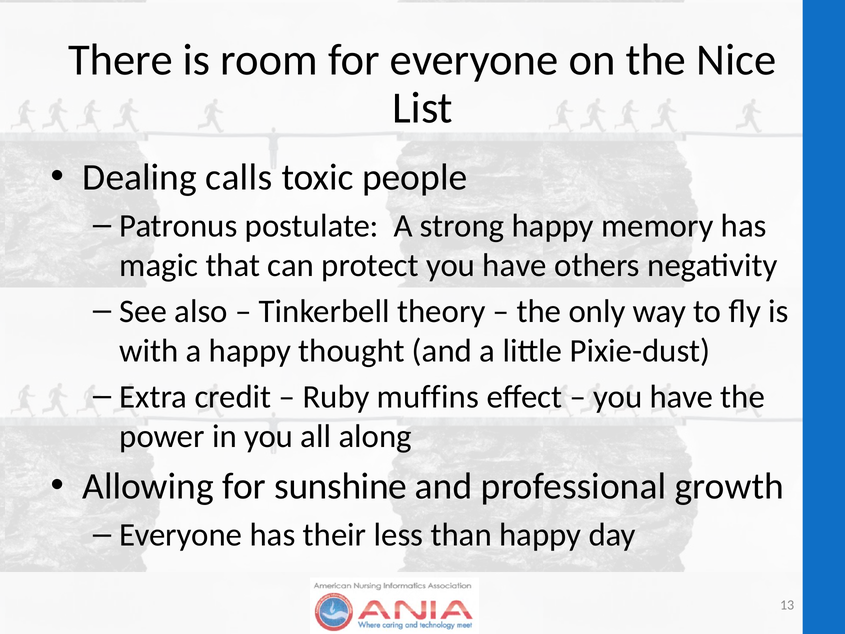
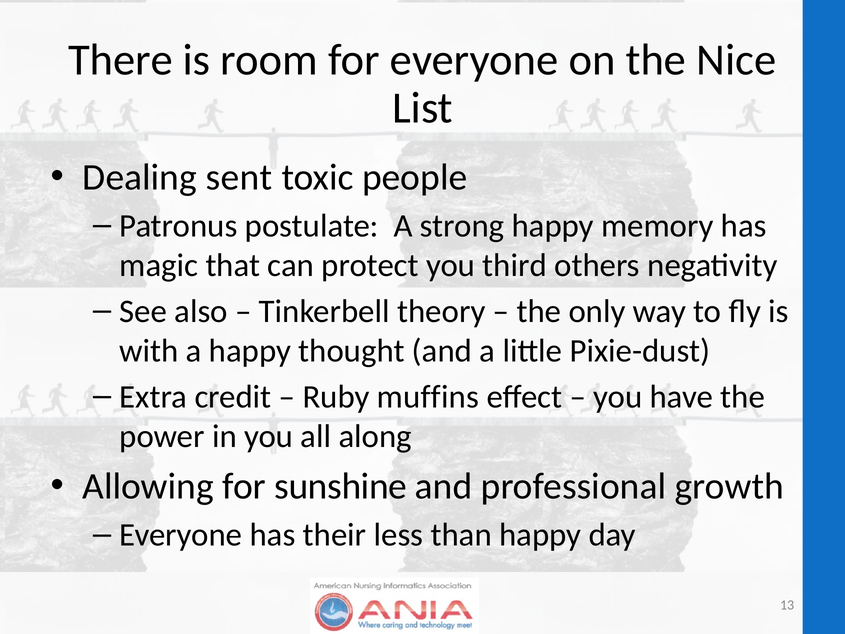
calls: calls -> sent (239, 177)
protect you have: have -> third (515, 265)
